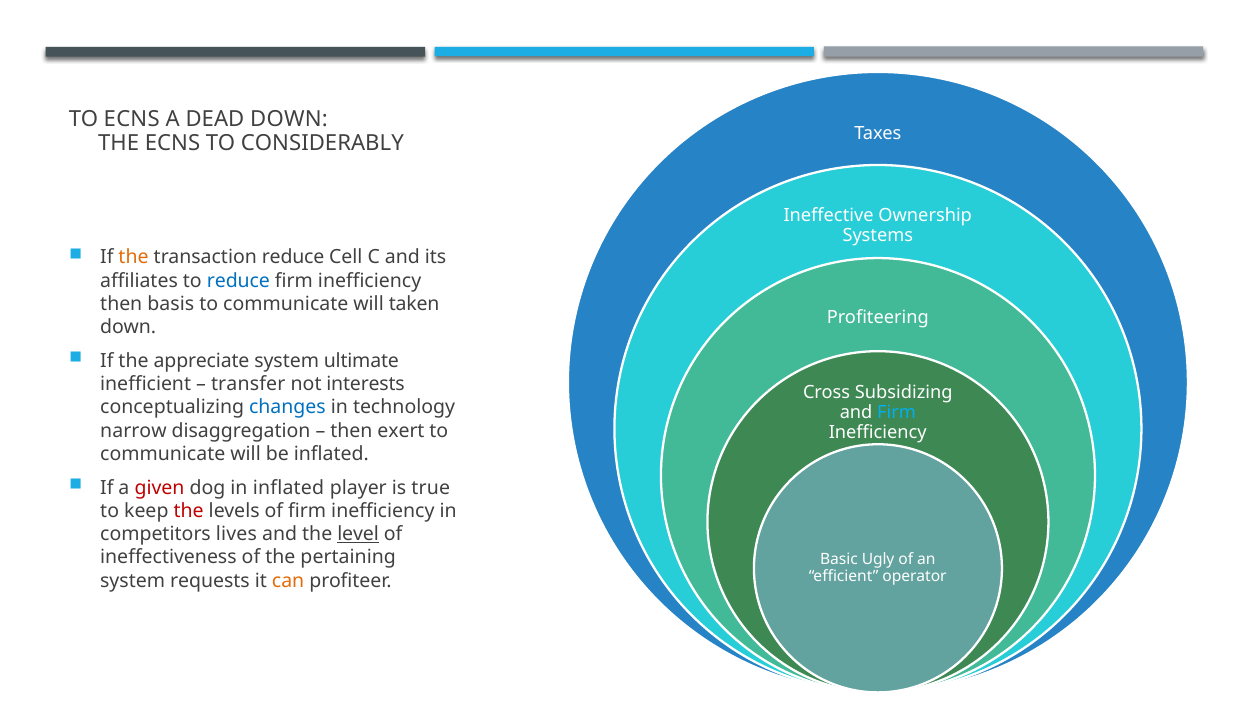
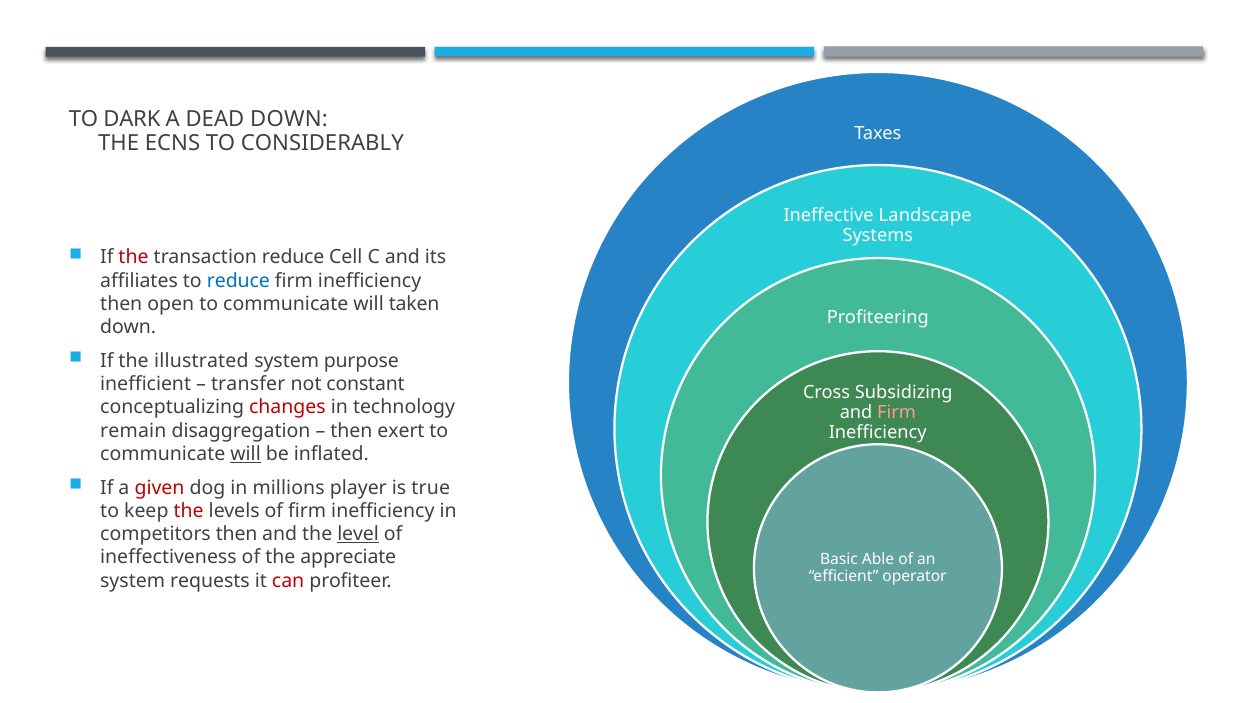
TO ECNS: ECNS -> DARK (132, 119)
Ownership: Ownership -> Landscape (925, 215)
the colour: orange -> red (134, 257)
basis: basis -> open (171, 304)
appreciate: appreciate -> illustrated (201, 361)
ultimate: ultimate -> purpose (361, 361)
interests: interests -> constant (366, 384)
changes colour: blue -> red (287, 407)
Firm colour: light blue -> pink (897, 412)
narrow: narrow -> remain (133, 430)
will underline: none -> present (246, 454)
in inflated: inflated -> millions (289, 488)
competitors lives: lives -> then (237, 534)
pertaining: pertaining -> appreciate (348, 557)
Ugly: Ugly -> Able (878, 559)
can colour: orange -> red (288, 580)
